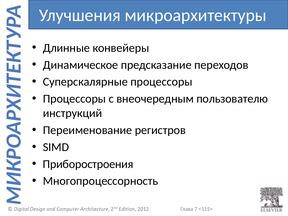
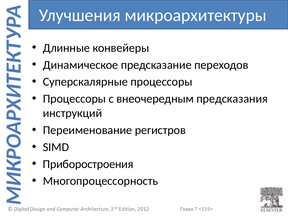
пользователю: пользователю -> предсказания (232, 99)
